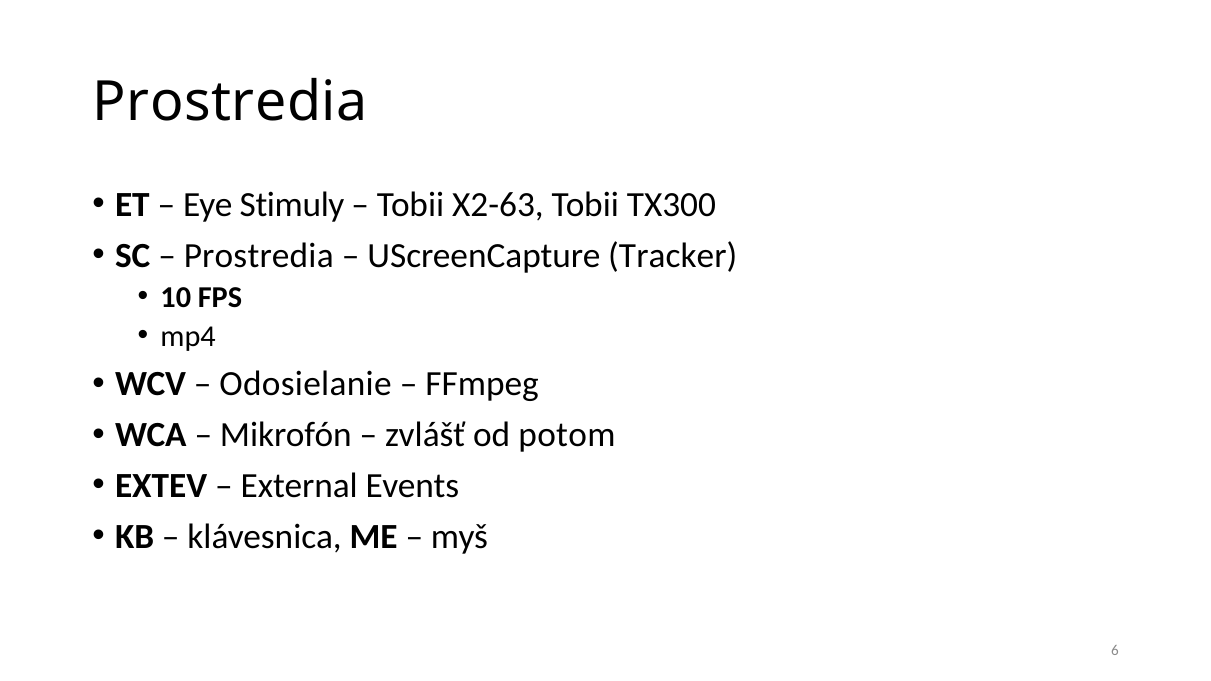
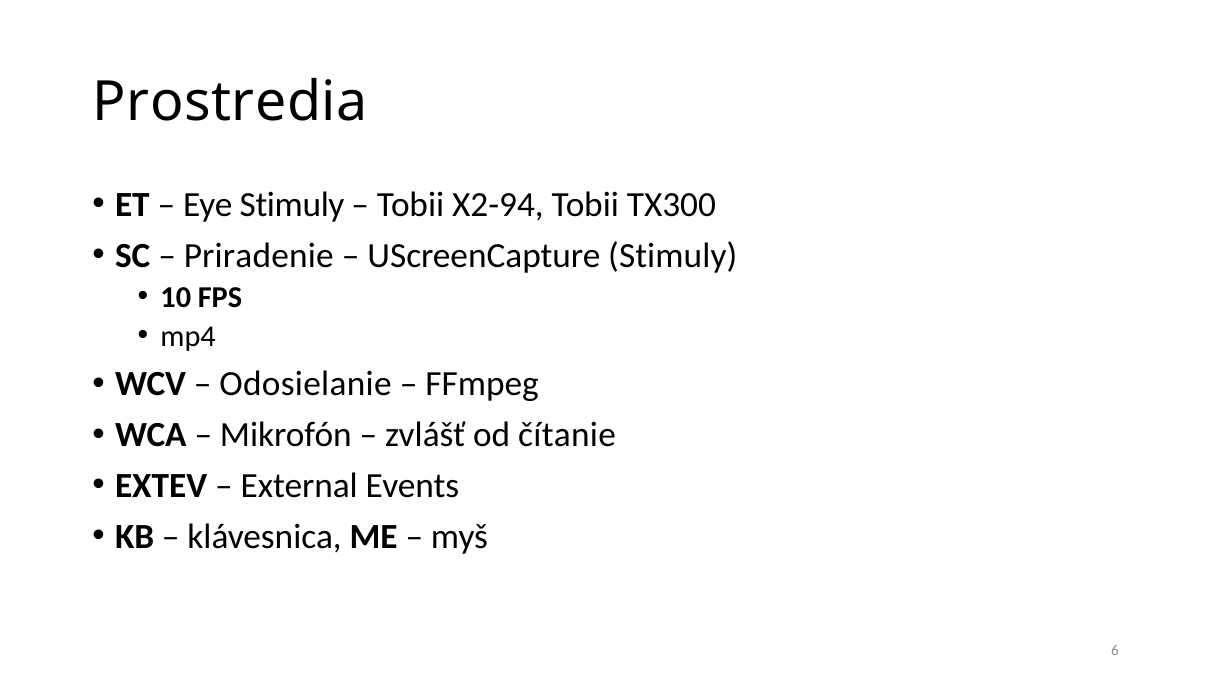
X2-63: X2-63 -> X2-94 (498, 205)
Prostredia: Prostredia -> Priradenie (259, 256)
UScreenCapture Tracker: Tracker -> Stimuly (673, 256)
potom: potom -> čítanie (567, 435)
